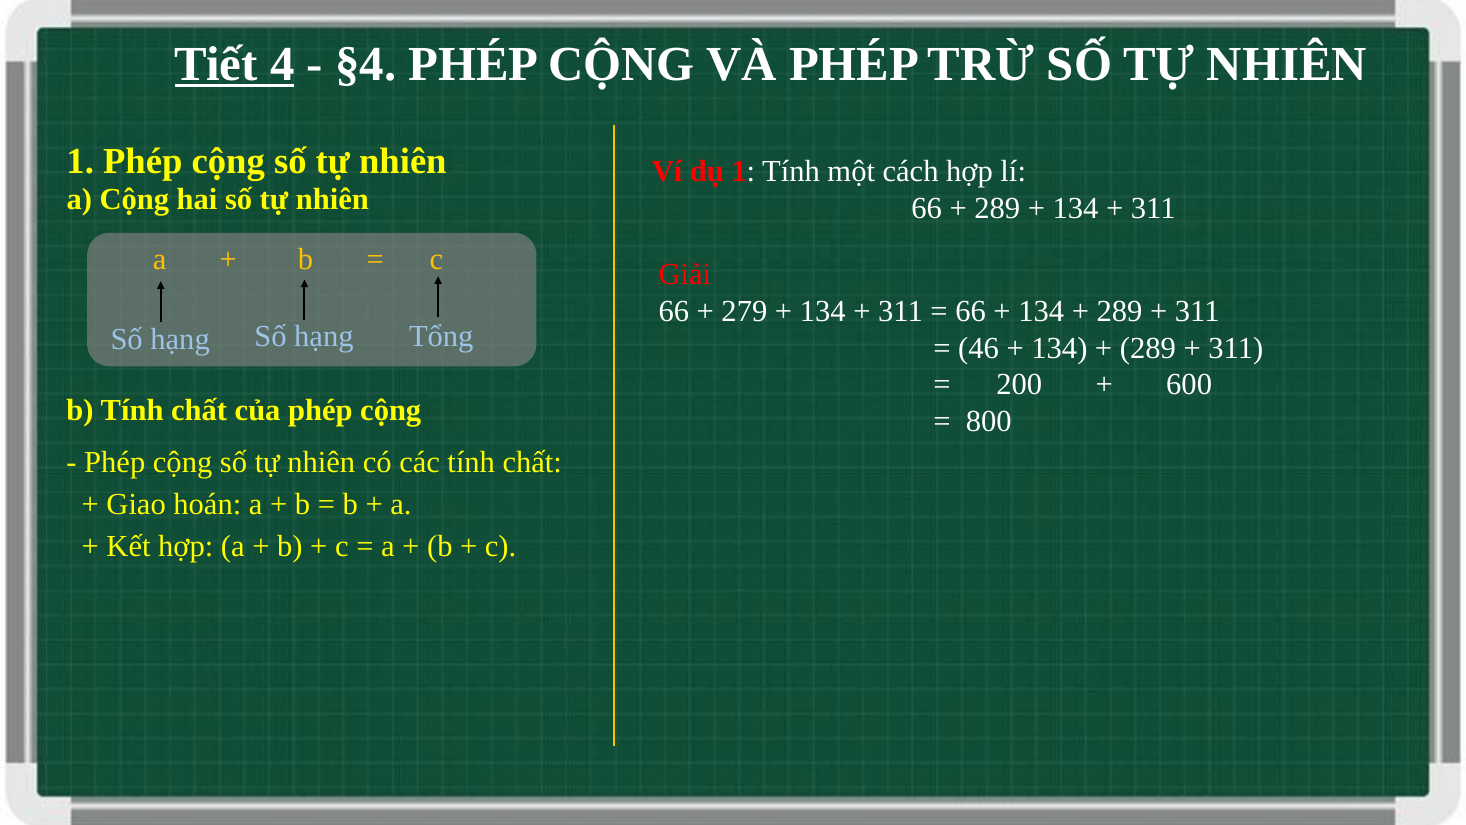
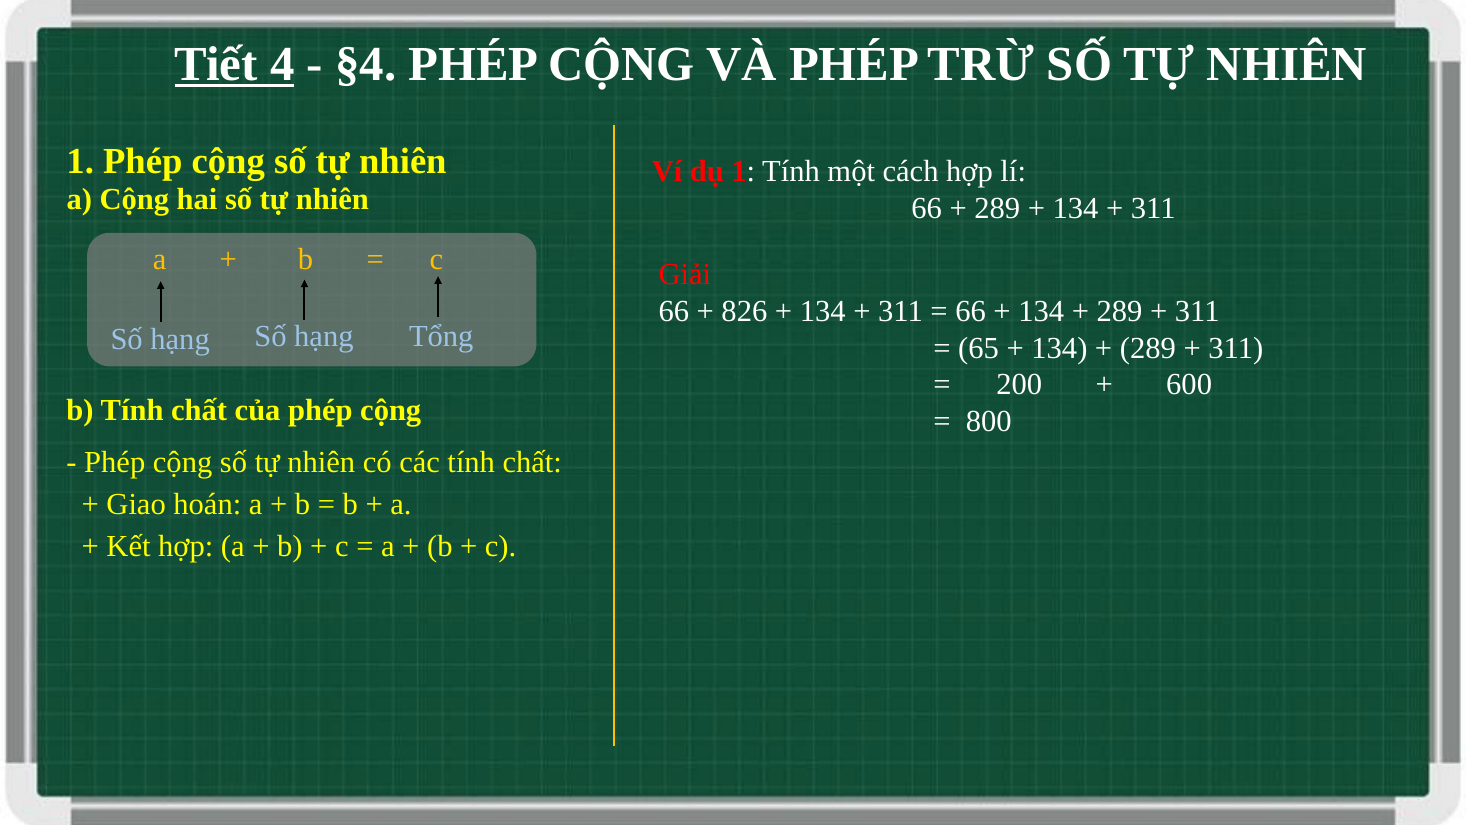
279: 279 -> 826 (744, 311)
46: 46 -> 65 (979, 348)
